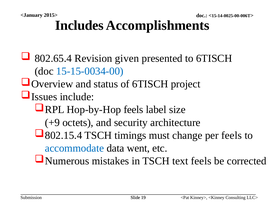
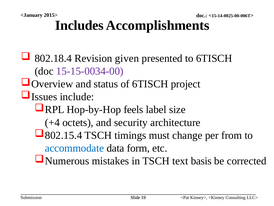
802.65.4: 802.65.4 -> 802.18.4 (53, 58)
15-15-0034-00 colour: blue -> purple (90, 71)
+9: +9 -> +4 (52, 122)
per feels: feels -> from (232, 135)
went: went -> form (138, 148)
text feels: feels -> basis (201, 161)
